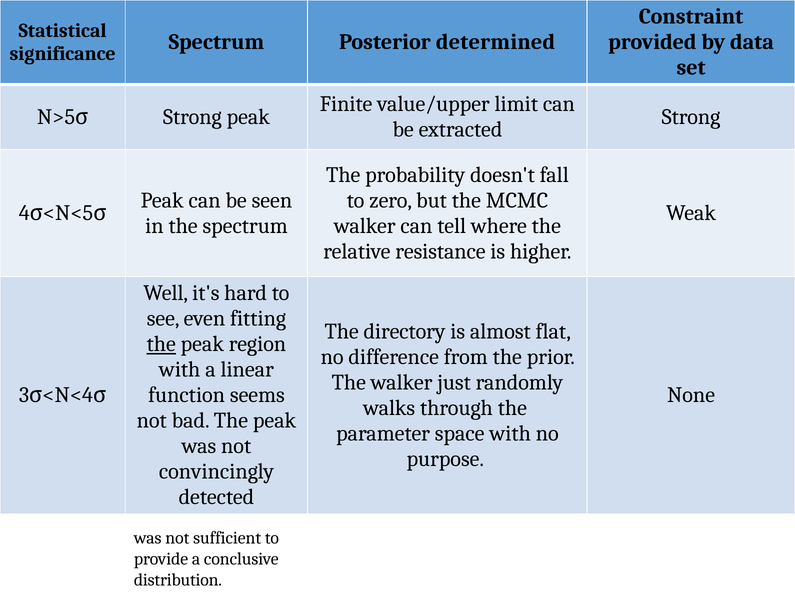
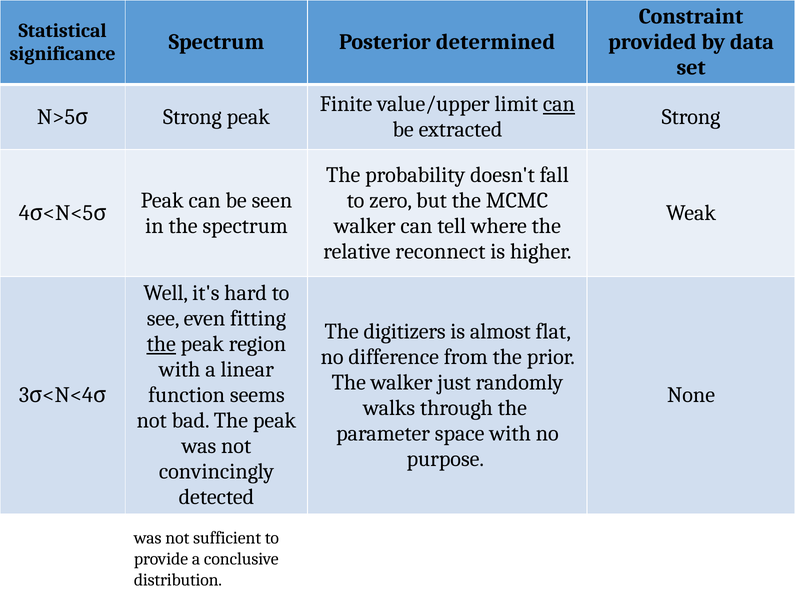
can underline: none -> present (559, 104)
resistance: resistance -> reconnect (440, 251)
directory: directory -> digitizers (405, 331)
